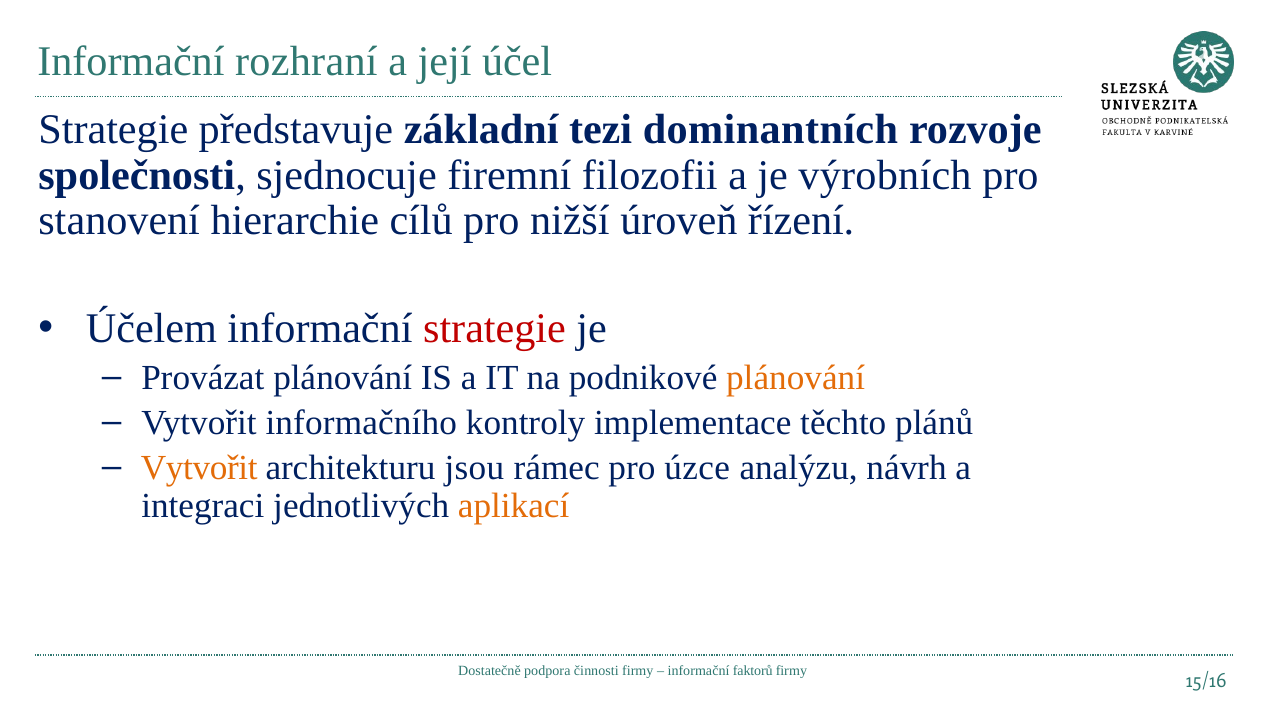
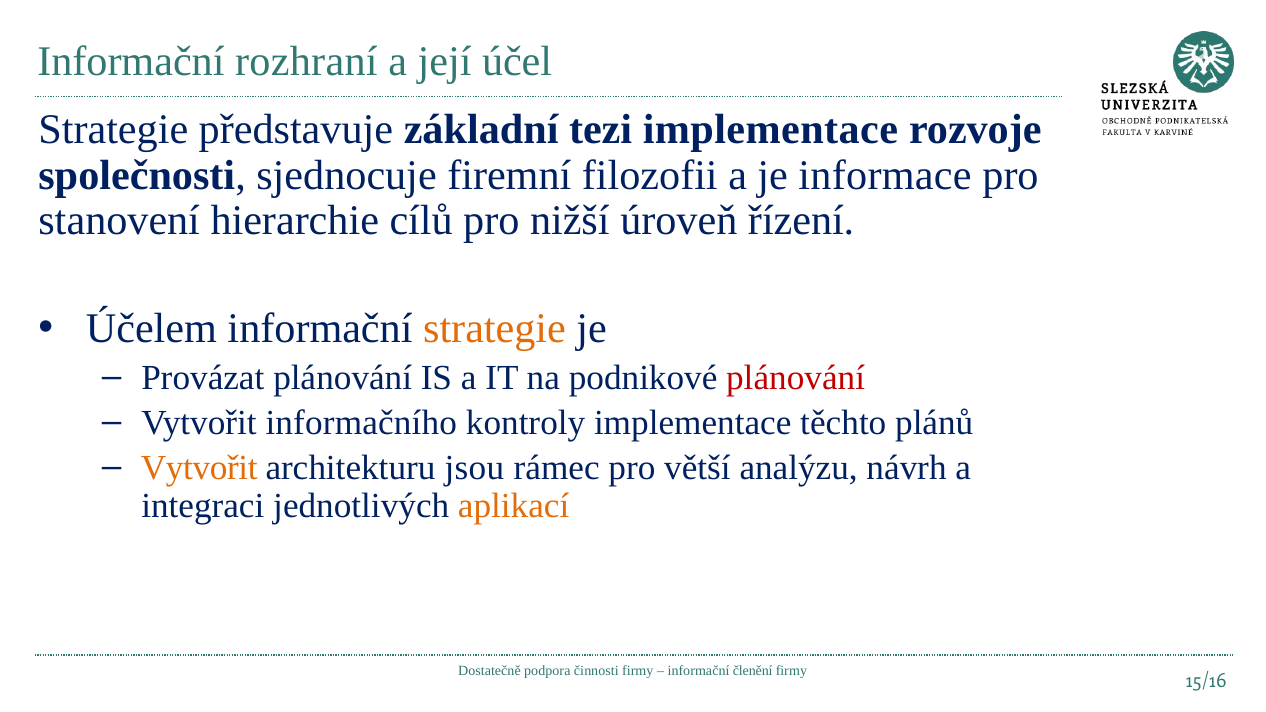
tezi dominantních: dominantních -> implementace (770, 130)
výrobních: výrobních -> informace (885, 175)
strategie colour: red -> orange (494, 329)
plánování colour: orange -> red (796, 378)
úzce: úzce -> větší (697, 468)
faktorů: faktorů -> členění (753, 671)
